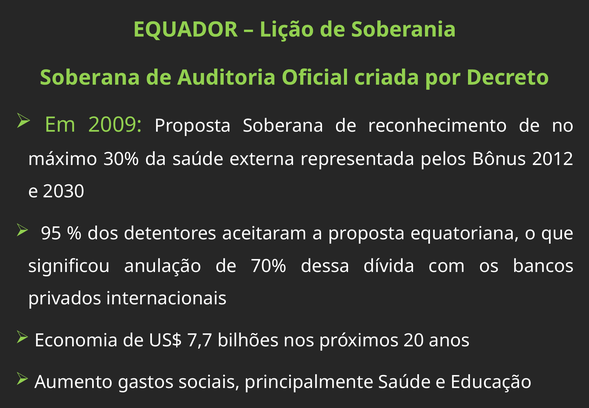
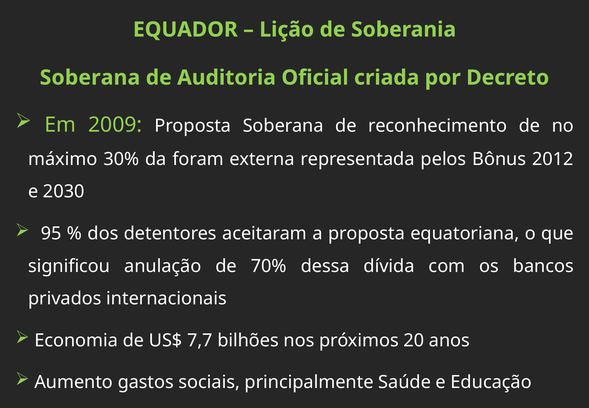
da saúde: saúde -> foram (198, 159)
